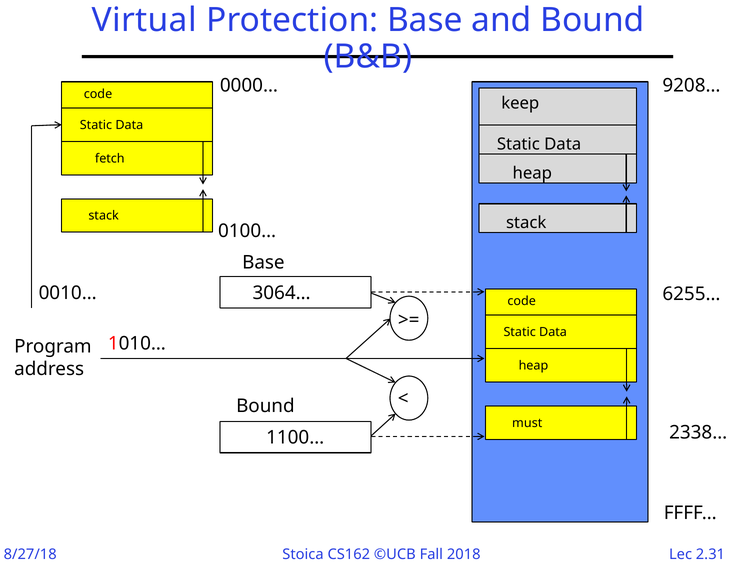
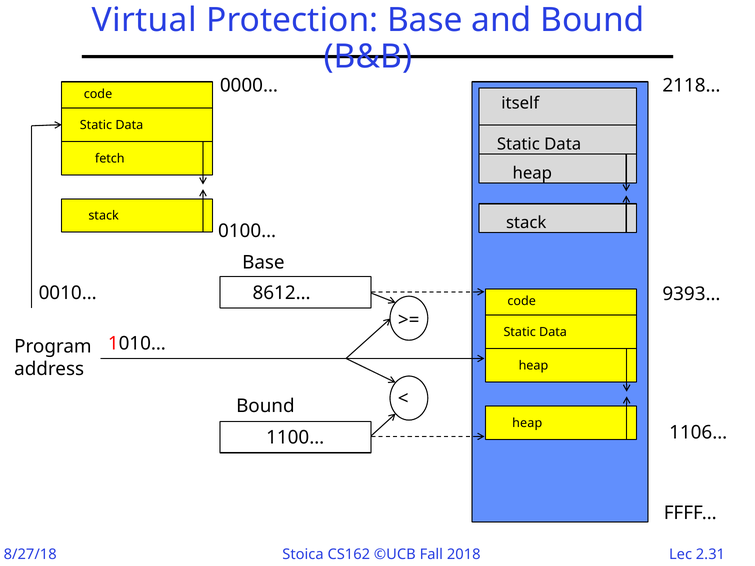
9208…: 9208… -> 2118… (691, 86)
keep: keep -> itself (520, 103)
3064…: 3064… -> 8612… (282, 293)
6255…: 6255… -> 9393… (691, 294)
must: must -> heap (527, 423)
2338…: 2338… -> 1106… (698, 433)
